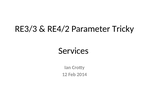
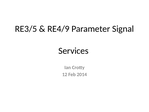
RE3/3: RE3/3 -> RE3/5 (26, 29)
RE4/2: RE4/2 -> RE4/9 (58, 29)
Tricky: Tricky -> Signal (123, 29)
